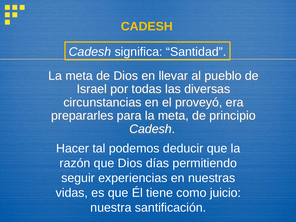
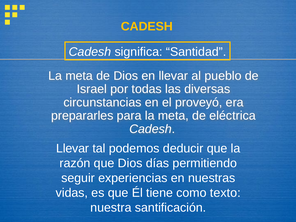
principio: principio -> eléctrica (233, 116)
Hacer: Hacer -> Llevar (73, 148)
juicio: juicio -> texto (225, 193)
